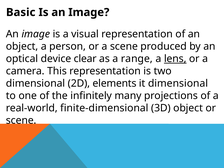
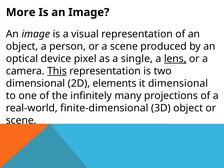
Basic: Basic -> More (21, 12)
clear: clear -> pixel (85, 59)
range: range -> single (137, 59)
This underline: none -> present (57, 71)
